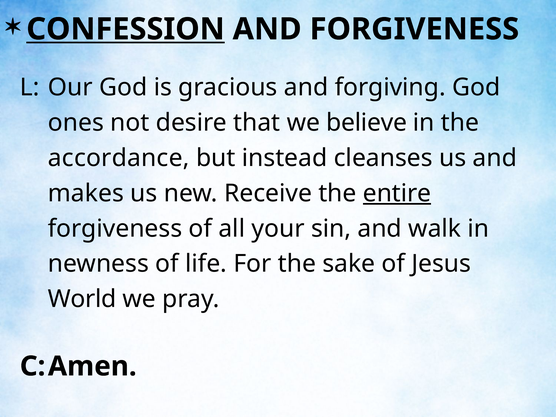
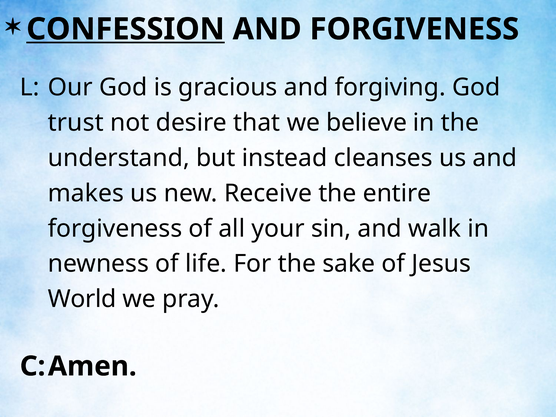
ones: ones -> trust (76, 123)
accordance: accordance -> understand (119, 158)
entire underline: present -> none (397, 193)
